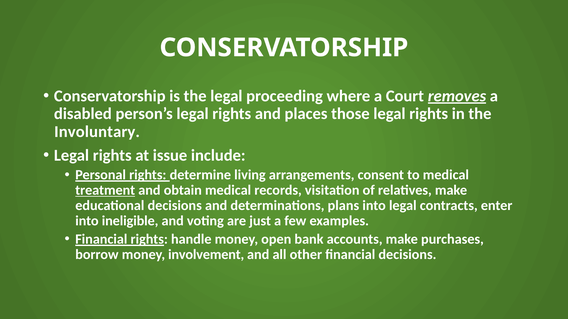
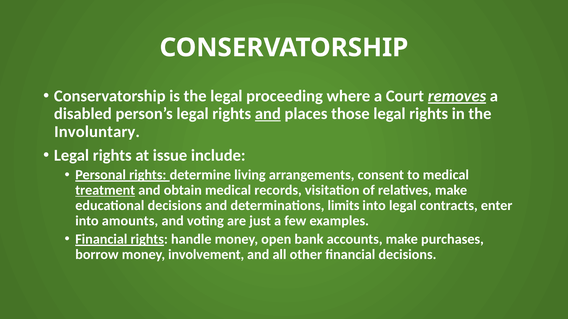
and underline: none -> present (268, 114)
plans: plans -> limits (344, 206)
ineligible: ineligible -> amounts (130, 221)
